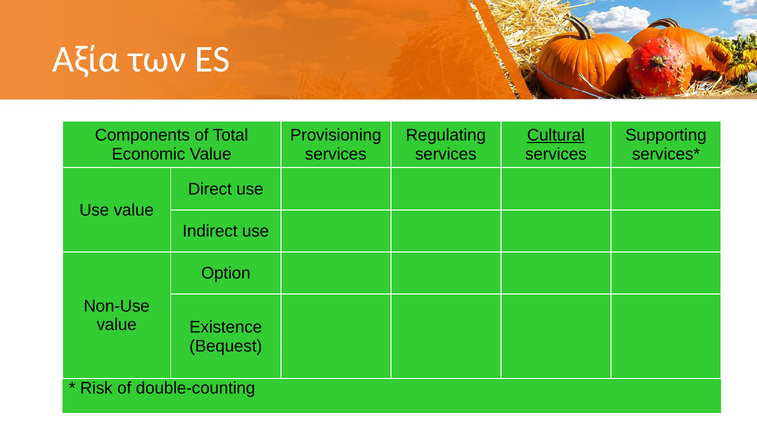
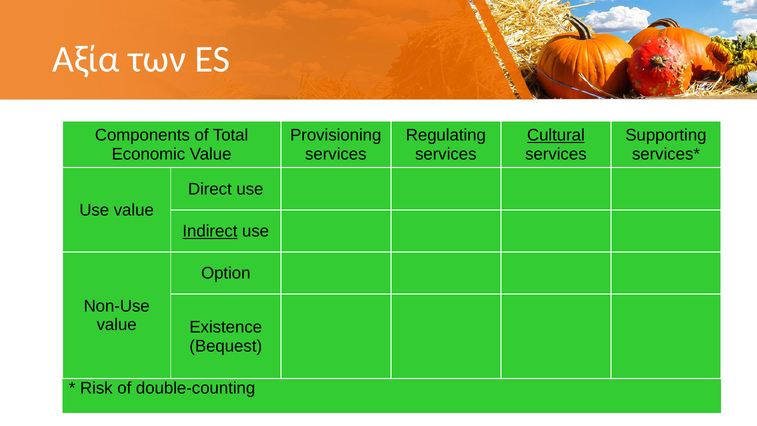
Indirect underline: none -> present (210, 231)
